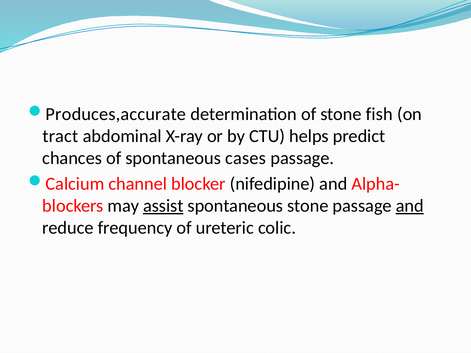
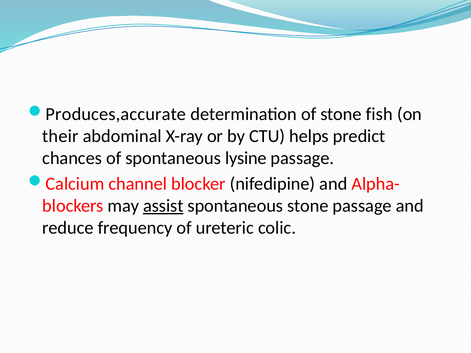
tract: tract -> their (60, 136)
cases: cases -> lysine (246, 158)
and underline: present -> none (410, 206)
